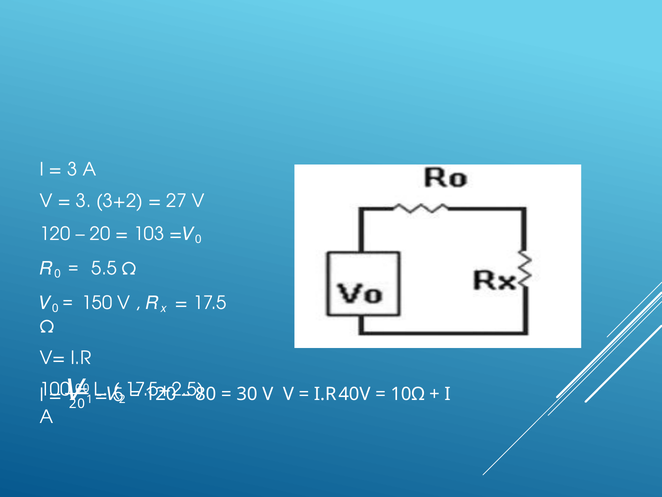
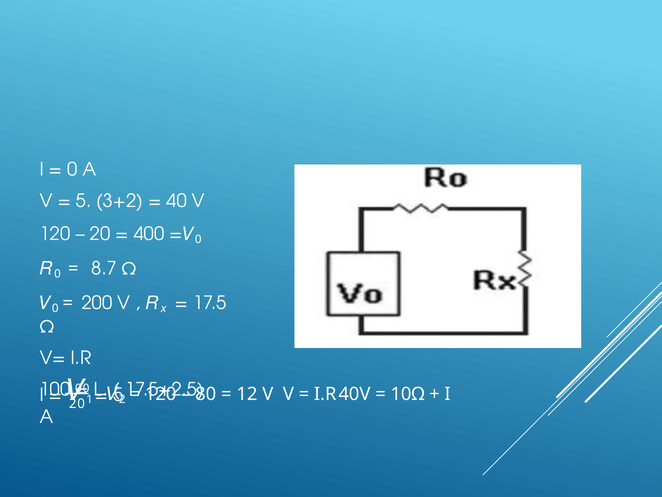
3: 3 -> 0 (72, 170)
3: 3 -> 5 (84, 201)
27: 27 -> 40 (177, 201)
103: 103 -> 400 (149, 234)
5.5: 5.5 -> 8.7 (104, 268)
150: 150 -> 200 (97, 303)
30: 30 -> 12 (247, 394)
